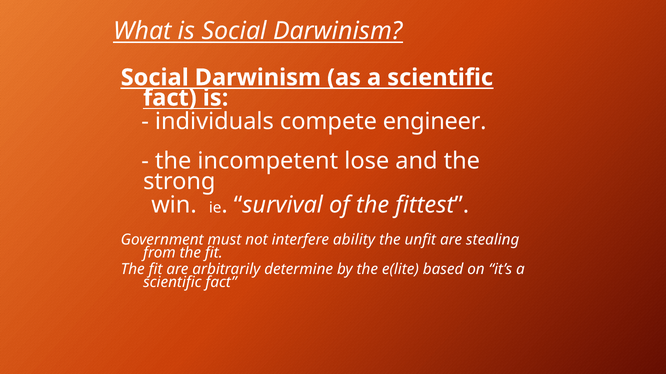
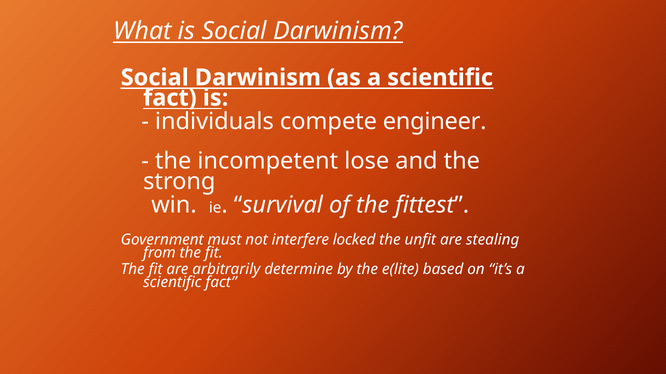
ability: ability -> locked (354, 240)
